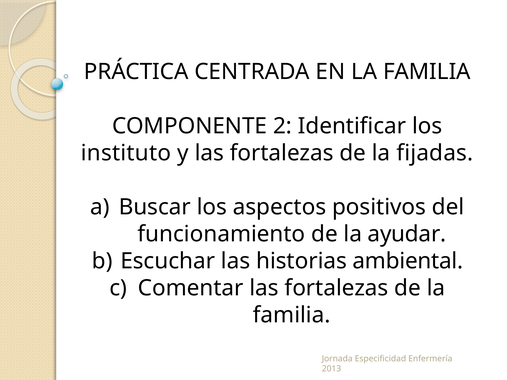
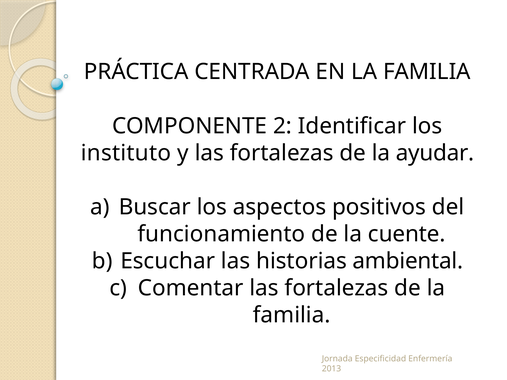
fijadas: fijadas -> ayudar (435, 153)
ayudar: ayudar -> cuente (407, 234)
